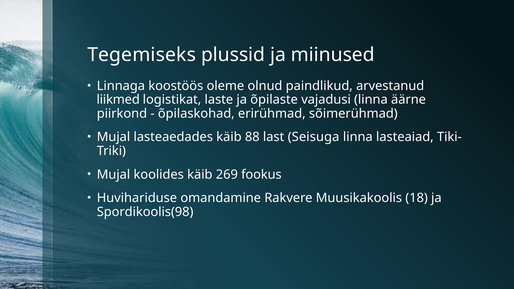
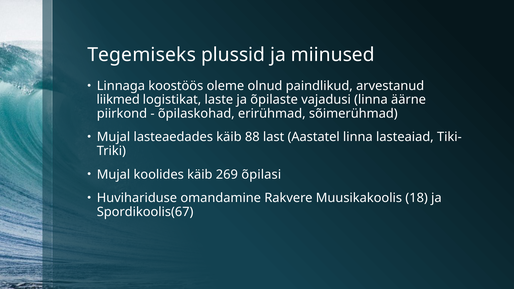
Seisuga: Seisuga -> Aastatel (314, 137)
fookus: fookus -> õpilasi (261, 175)
Spordikoolis(98: Spordikoolis(98 -> Spordikoolis(67 (145, 212)
